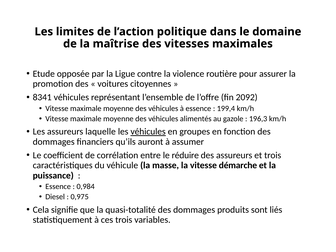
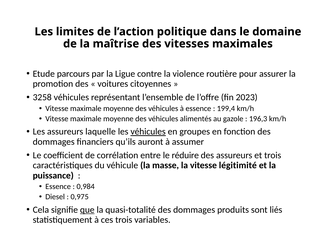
opposée: opposée -> parcours (73, 74)
8341: 8341 -> 3258 (42, 97)
2092: 2092 -> 2023 (247, 97)
démarche: démarche -> légitimité (238, 165)
que underline: none -> present (87, 210)
